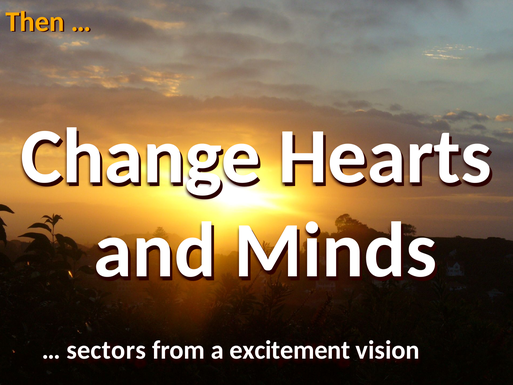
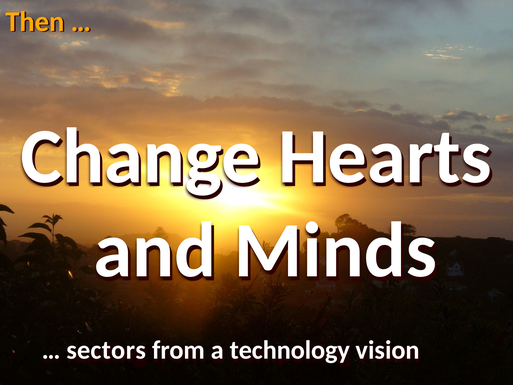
excitement: excitement -> technology (290, 350)
